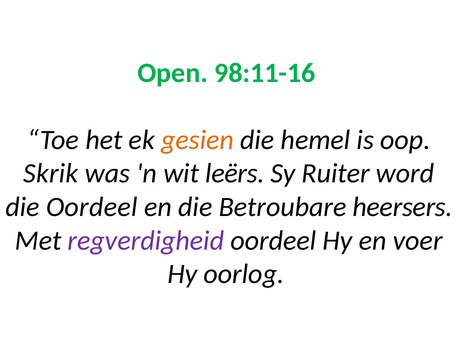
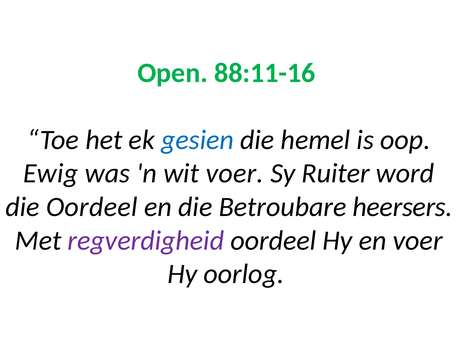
98:11-16: 98:11-16 -> 88:11-16 (265, 73)
gesien colour: orange -> blue (197, 140)
Skrik: Skrik -> Ewig (51, 174)
wit leërs: leërs -> voer (235, 174)
